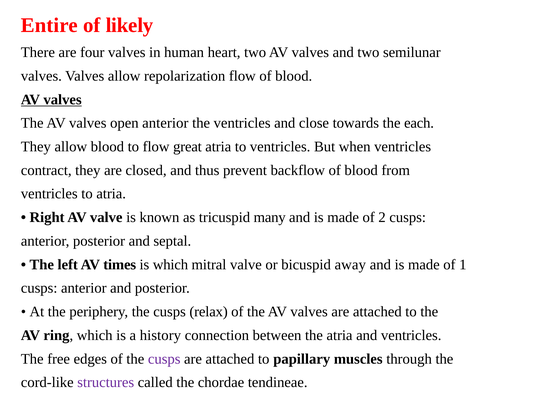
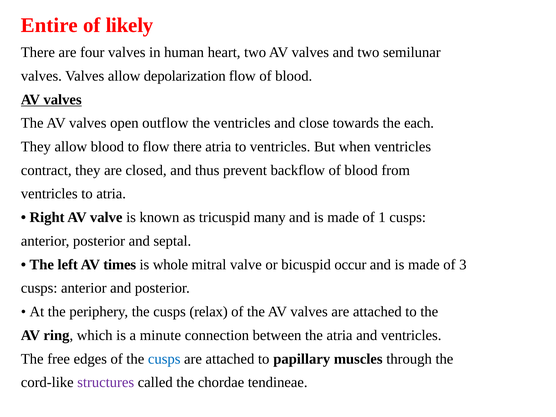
repolarization: repolarization -> depolarization (185, 76)
open anterior: anterior -> outflow (165, 123)
flow great: great -> there (187, 147)
2: 2 -> 1 (382, 217)
is which: which -> whole (170, 265)
away: away -> occur (350, 265)
1: 1 -> 3 (463, 265)
history: history -> minute (160, 335)
cusps colour: purple -> blue (164, 359)
